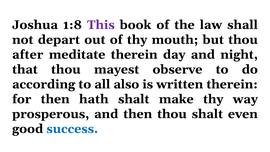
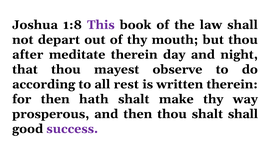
also: also -> rest (126, 84)
shalt even: even -> shall (243, 114)
success colour: blue -> purple (72, 129)
